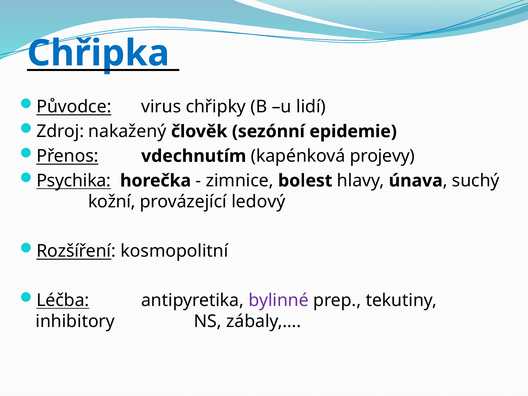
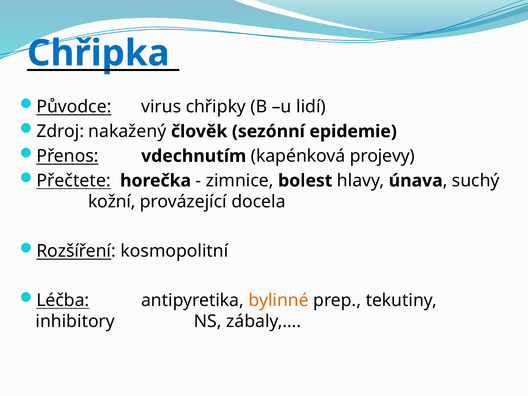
Psychika: Psychika -> Přečtete (74, 181)
ledový: ledový -> docela (259, 202)
bylinné colour: purple -> orange (279, 300)
